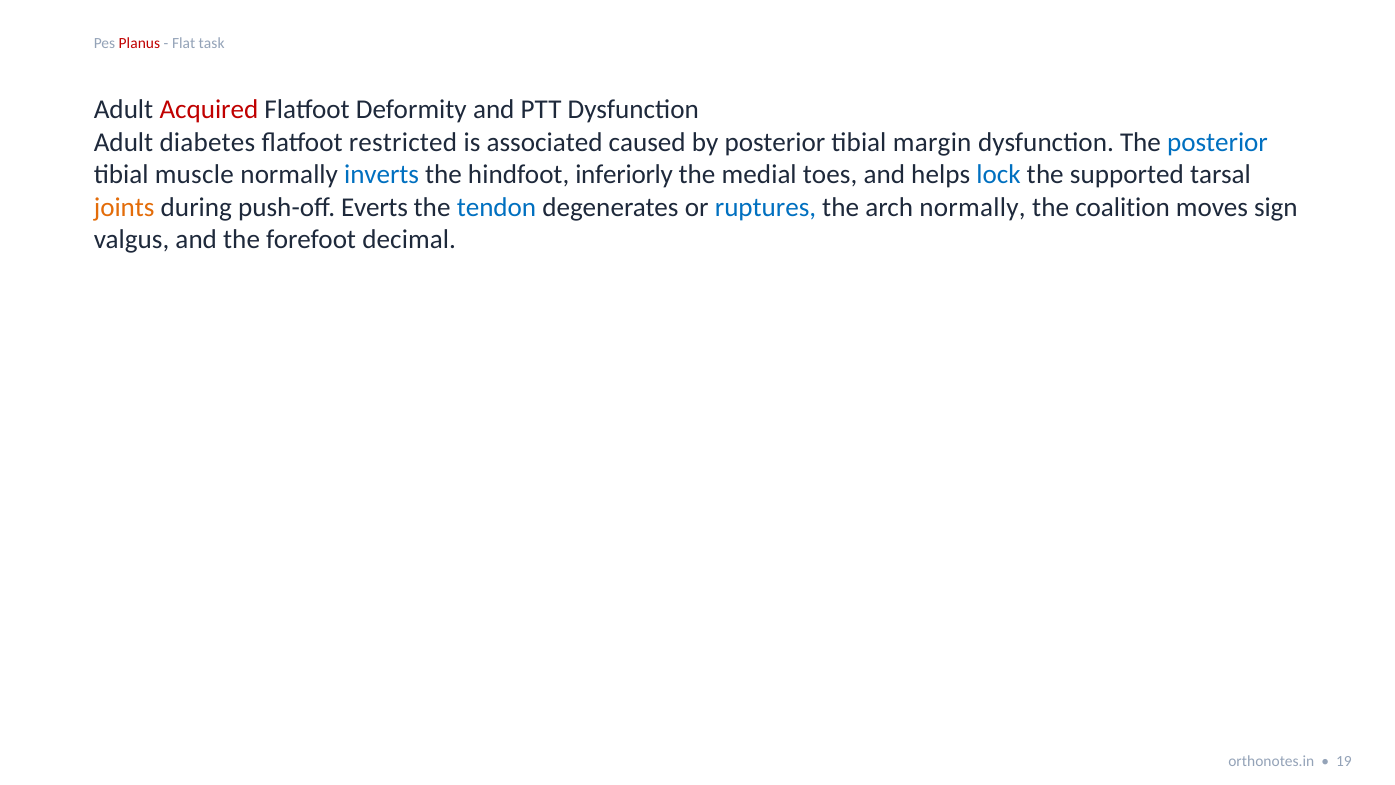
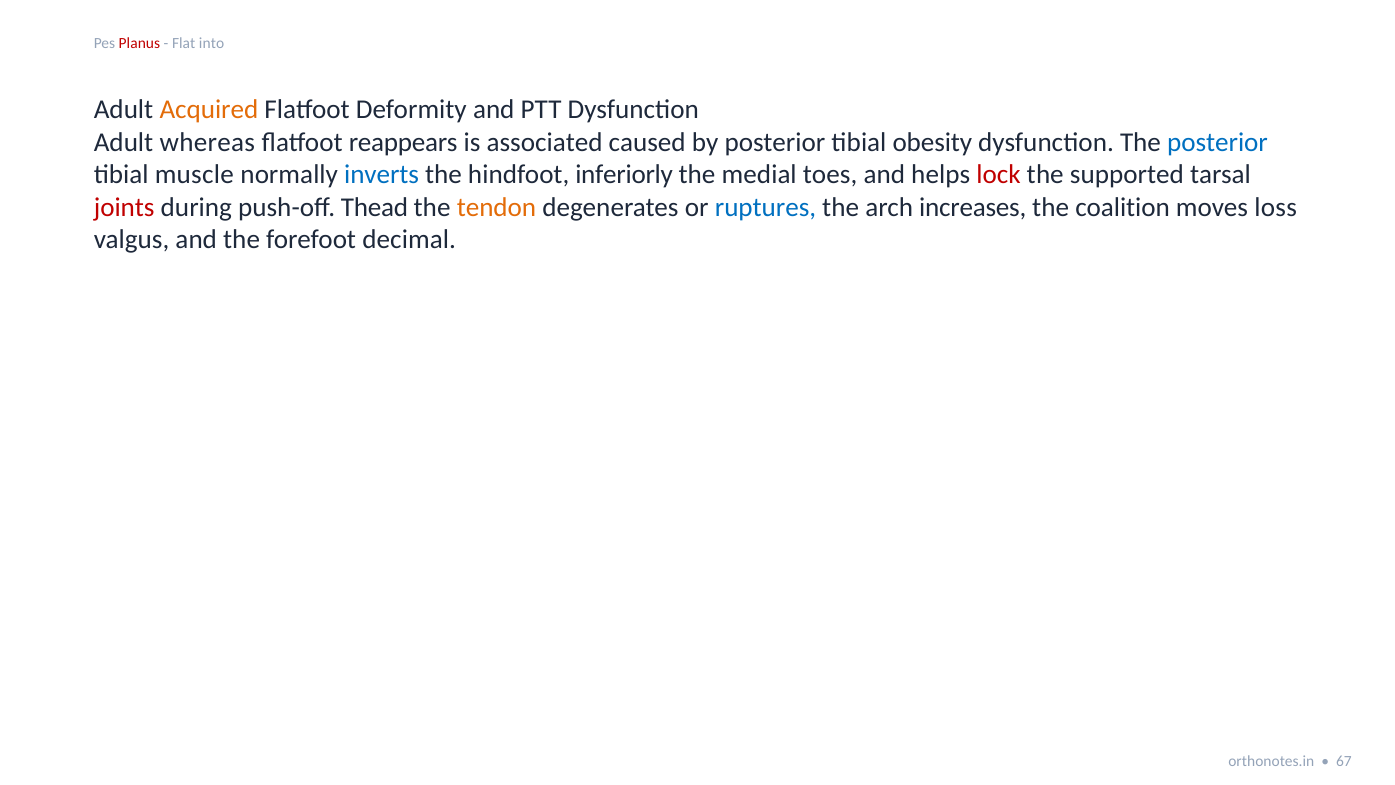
task: task -> into (212, 43)
Acquired colour: red -> orange (209, 109)
diabetes: diabetes -> whereas (207, 142)
restricted: restricted -> reappears (403, 142)
margin: margin -> obesity (932, 142)
lock colour: blue -> red (998, 175)
joints colour: orange -> red (124, 207)
Everts: Everts -> Thead (375, 207)
tendon colour: blue -> orange (496, 207)
arch normally: normally -> increases (973, 207)
sign: sign -> loss (1276, 207)
19: 19 -> 67 (1344, 761)
